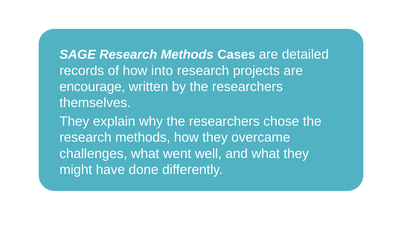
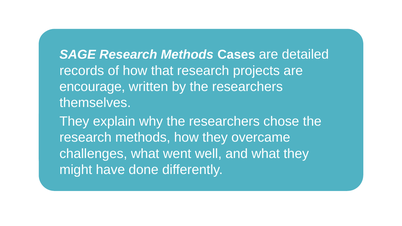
into: into -> that (162, 71)
